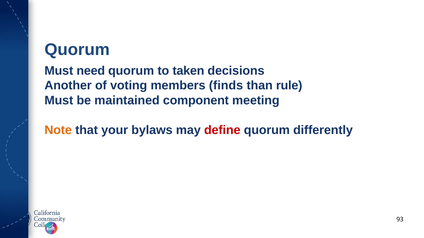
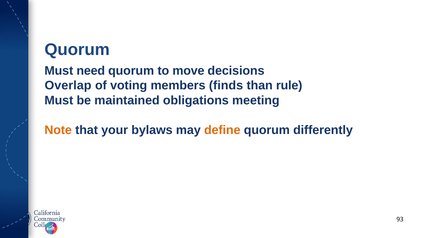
taken: taken -> move (188, 71)
Another: Another -> Overlap (68, 86)
component: component -> obligations (196, 101)
define colour: red -> orange (222, 130)
